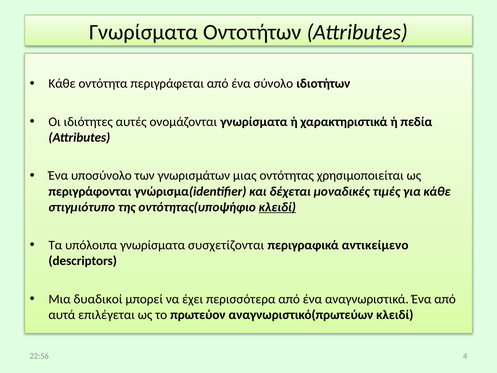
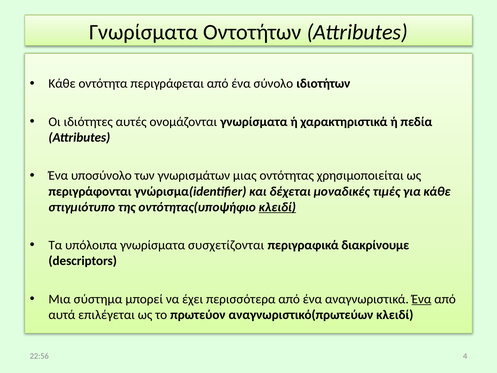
αντικείμενο: αντικείμενο -> διακρίνουμε (375, 245)
δυαδικοί: δυαδικοί -> σύστημα (98, 299)
Ένα underline: none -> present (421, 299)
